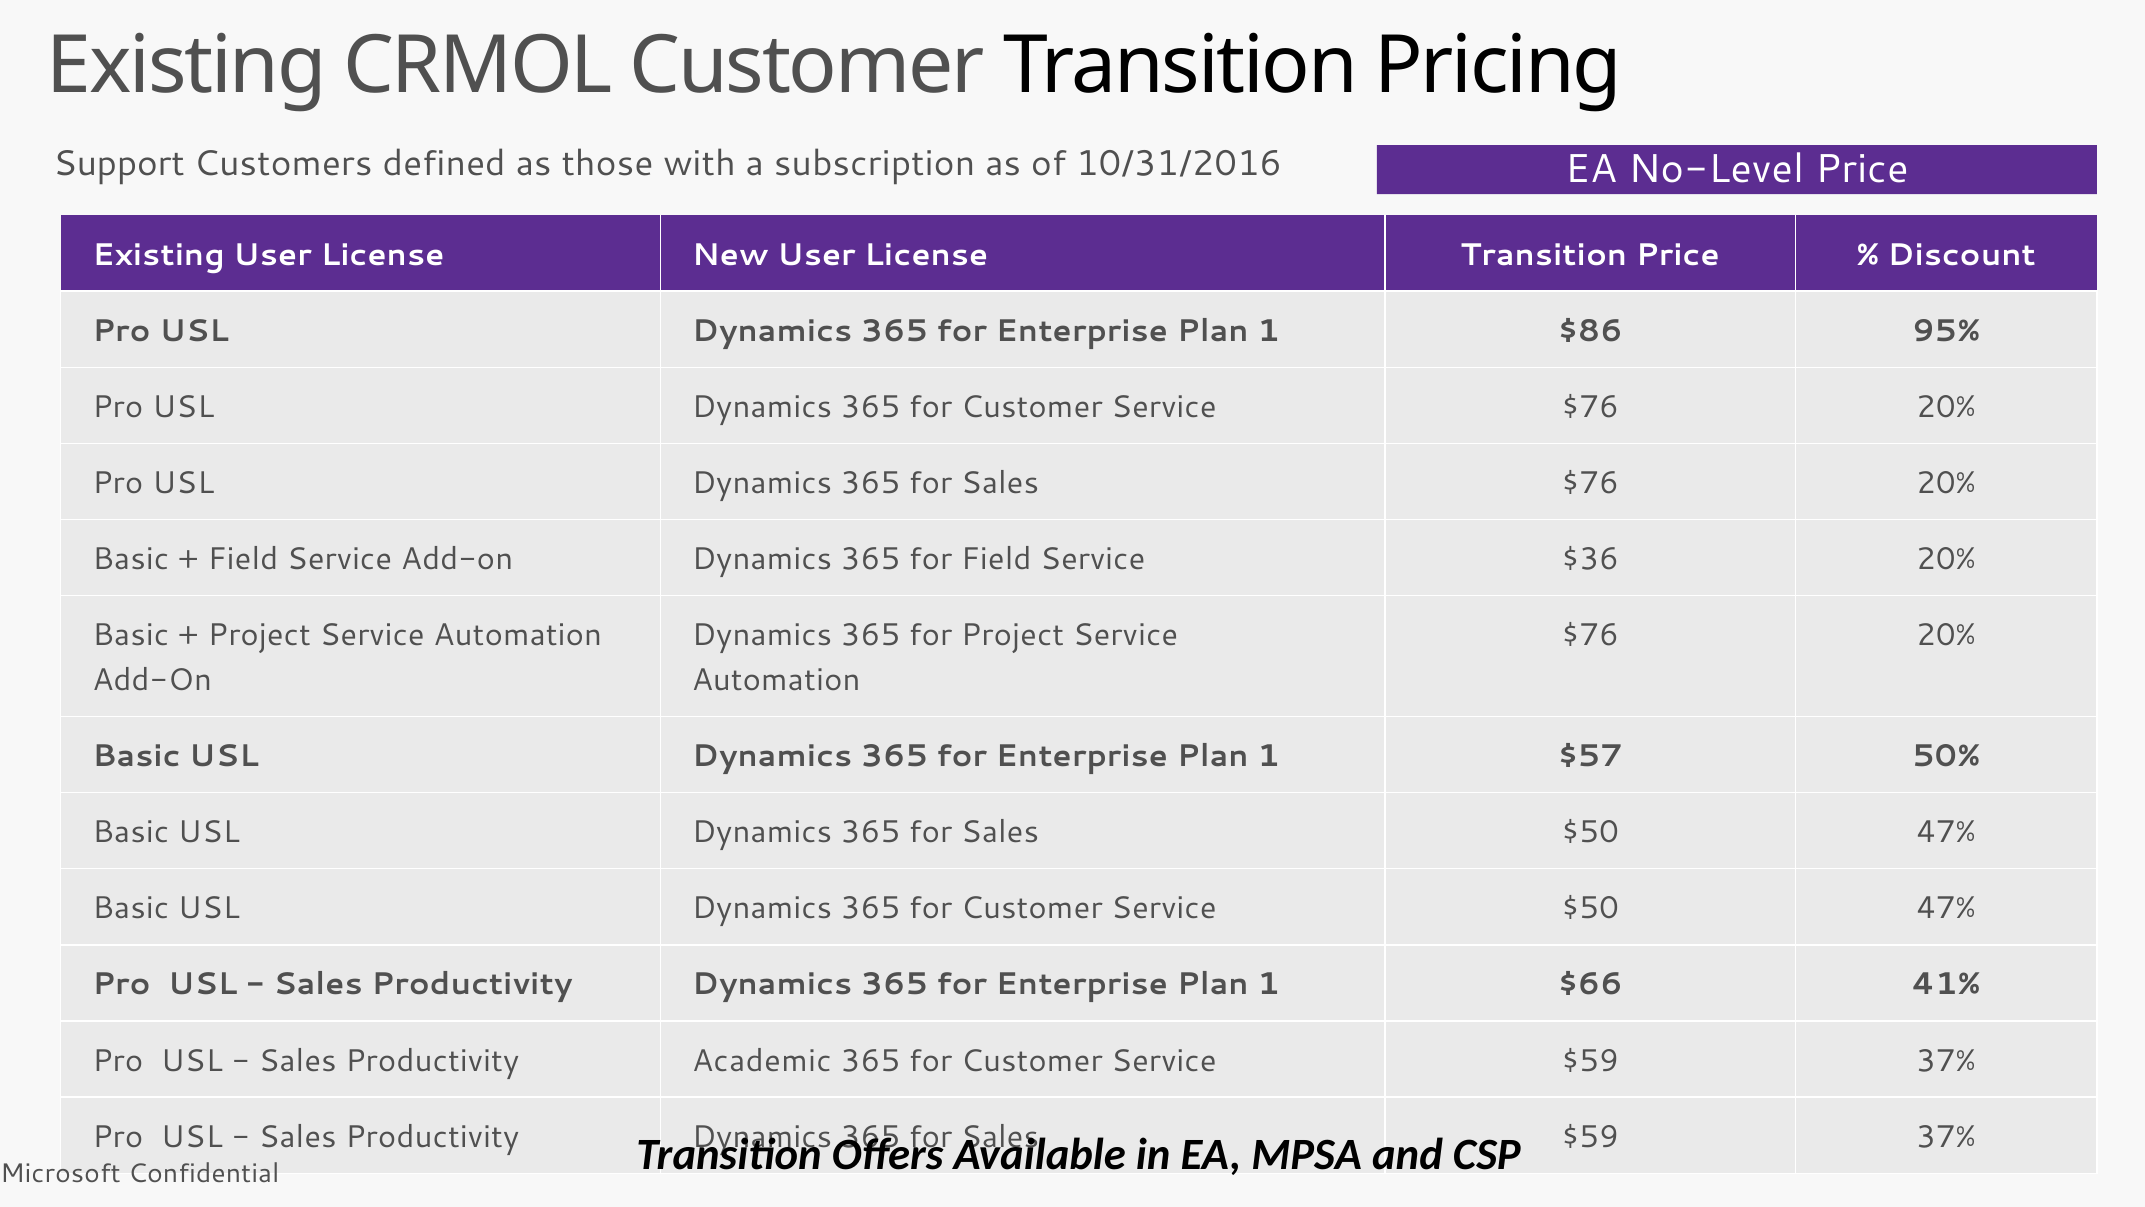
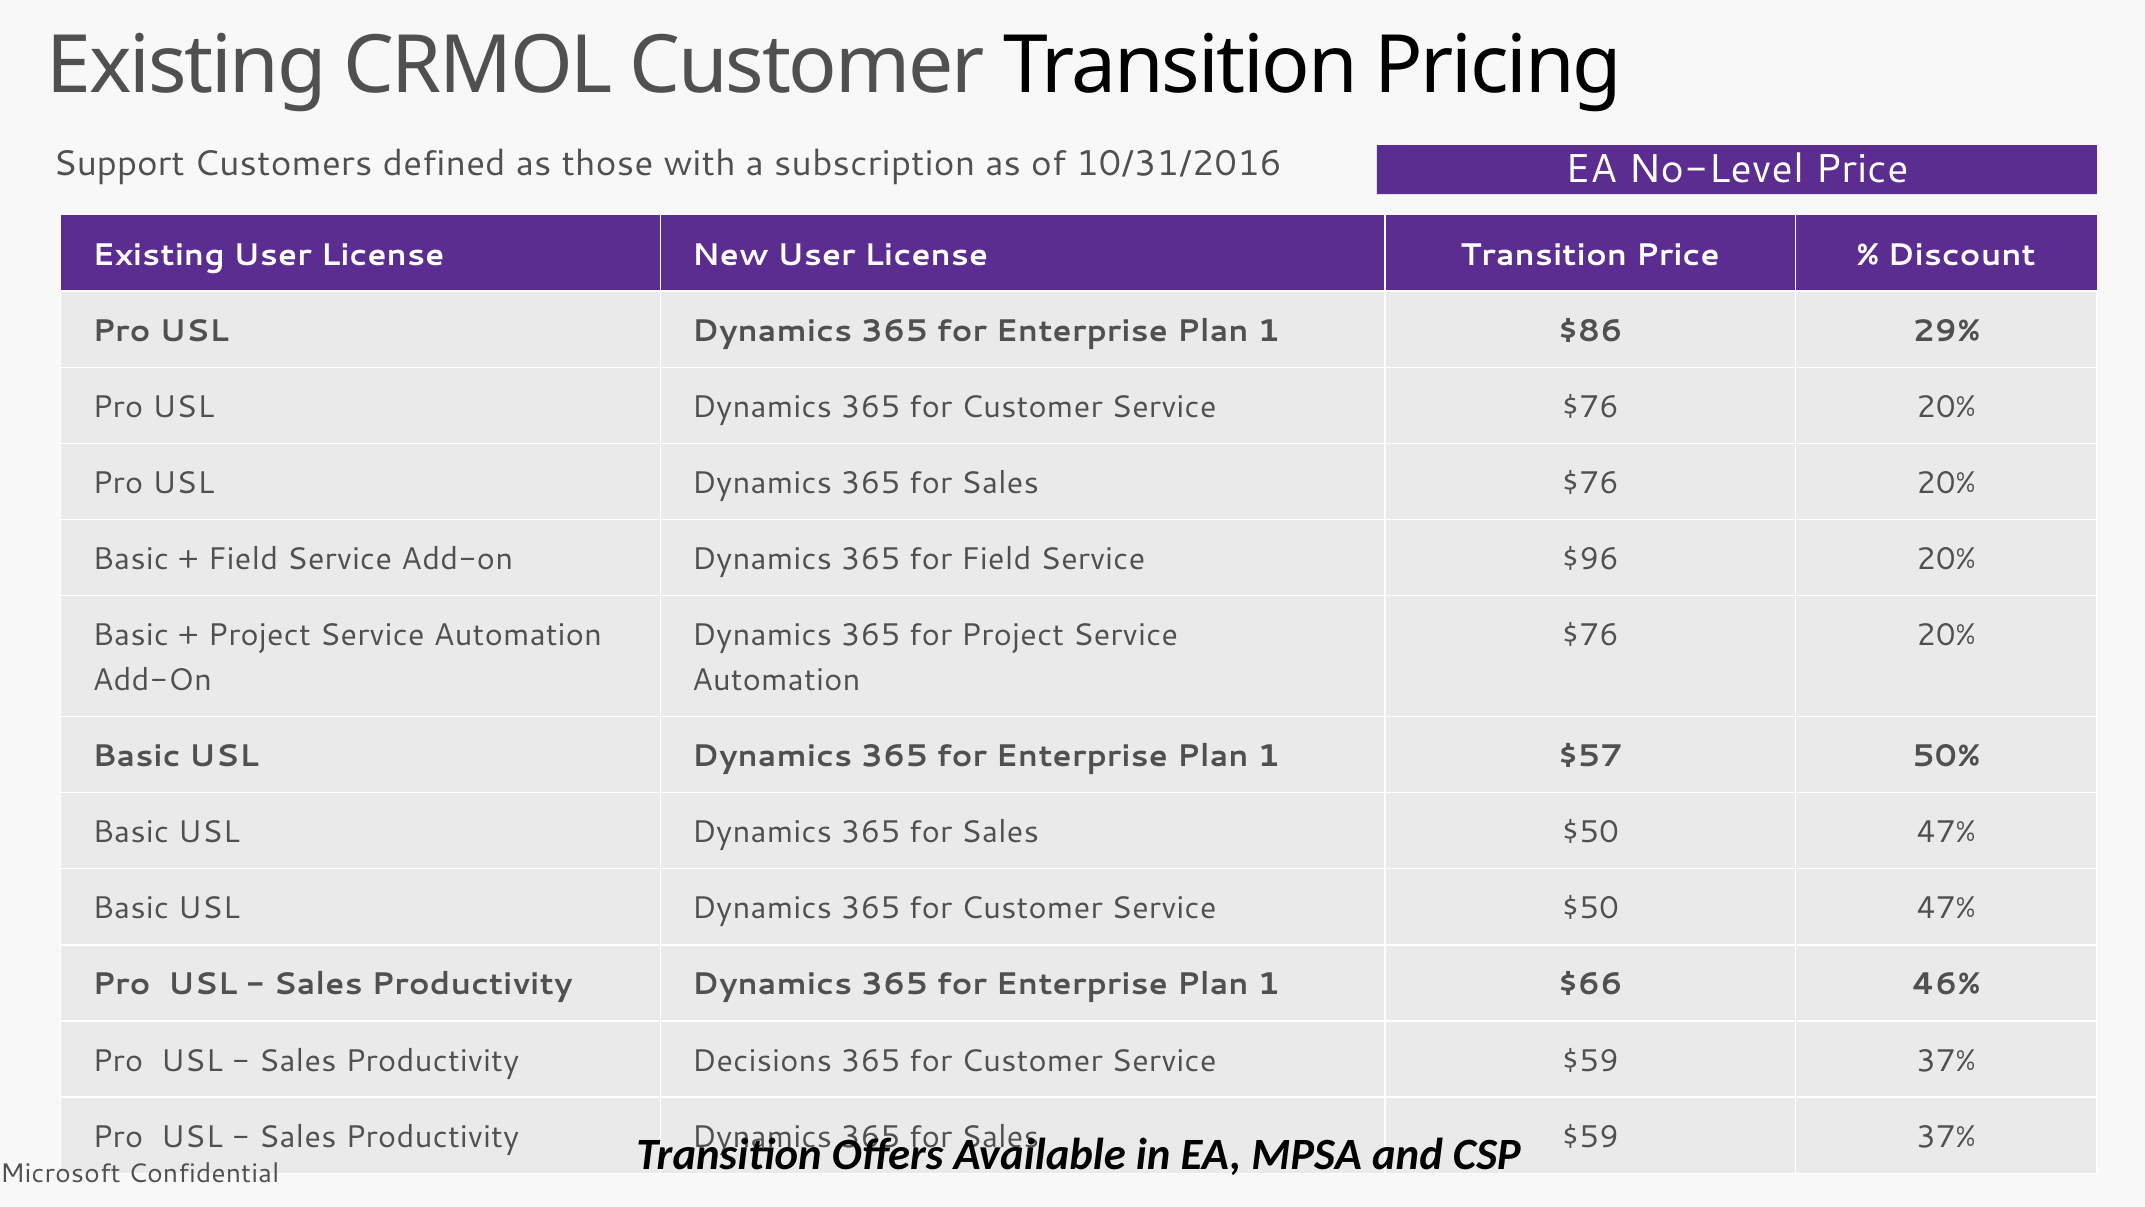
95%: 95% -> 29% (1946, 331)
$36: $36 -> $96 (1590, 559)
41%: 41% -> 46% (1946, 984)
Academic: Academic -> Decisions (762, 1060)
